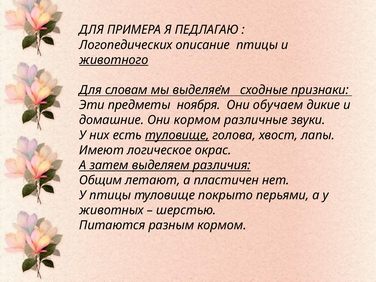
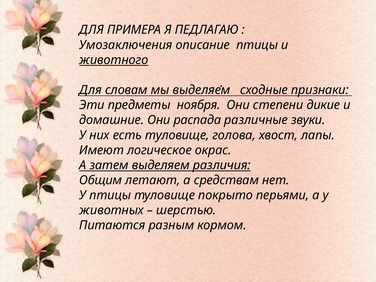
Логопедических: Логопедических -> Умозаключения (126, 45)
обучаем: обучаем -> степени (278, 105)
Они кормом: кормом -> распада (197, 120)
туловище underline: present -> none (177, 135)
пластичен: пластичен -> средствам (226, 180)
